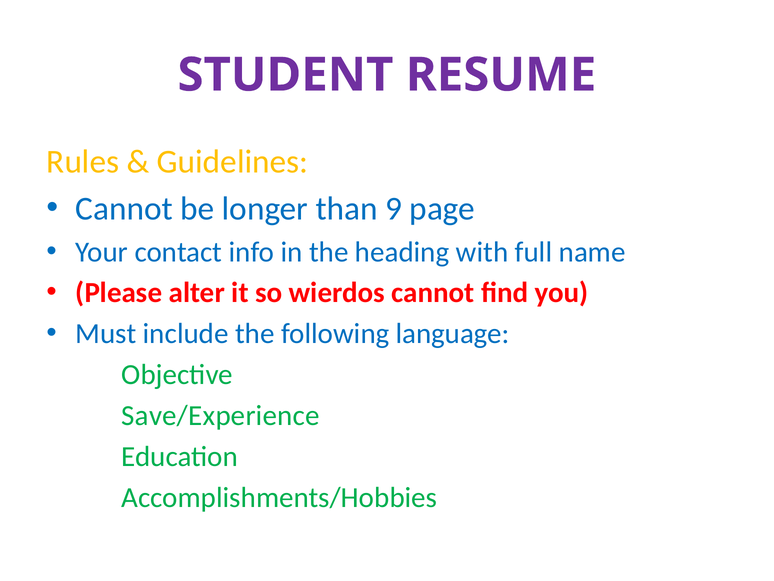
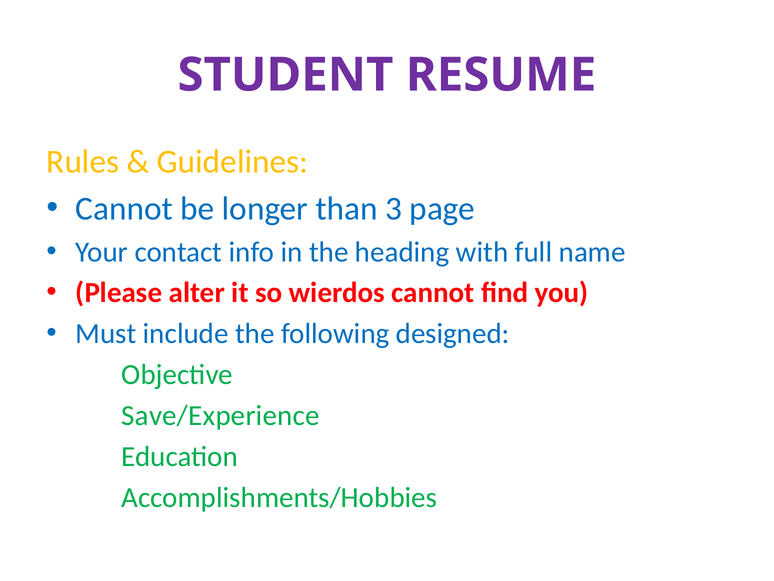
9: 9 -> 3 (394, 209)
language: language -> designed (453, 334)
